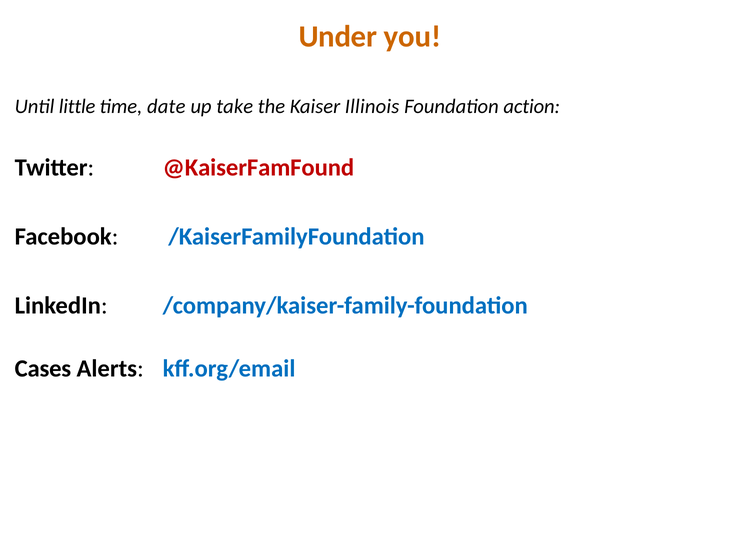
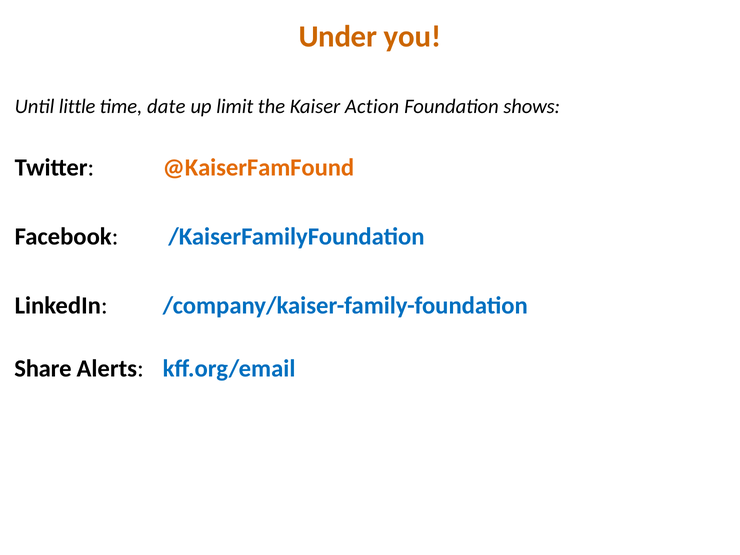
take: take -> limit (235, 106)
Illinois: Illinois -> Action (372, 106)
action: action -> shows (532, 106)
@KaiserFamFound colour: red -> orange (258, 167)
Cases: Cases -> Share (43, 369)
